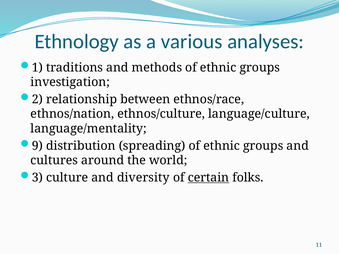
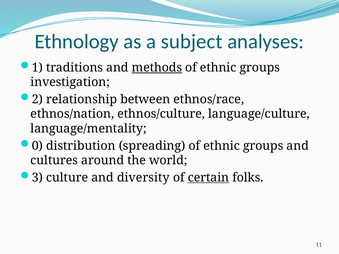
various: various -> subject (192, 42)
methods underline: none -> present (157, 68)
9: 9 -> 0 (37, 146)
